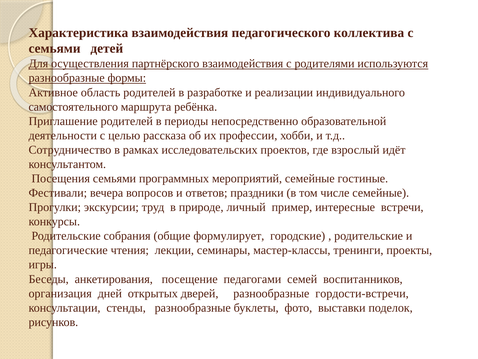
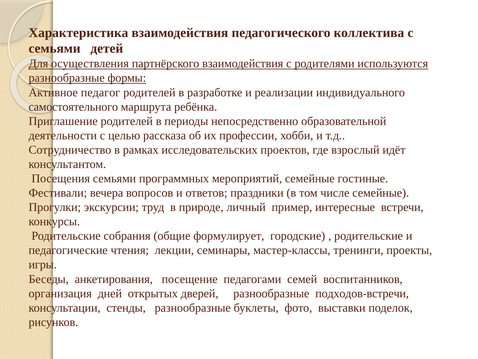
область: область -> педагог (101, 92)
гордости-встречи: гордости-встречи -> подходов-встречи (362, 293)
